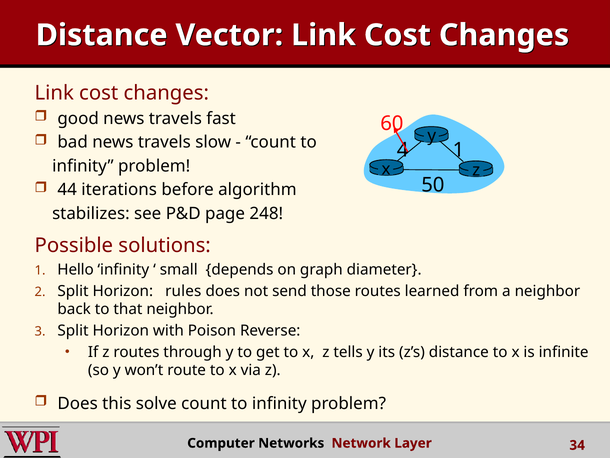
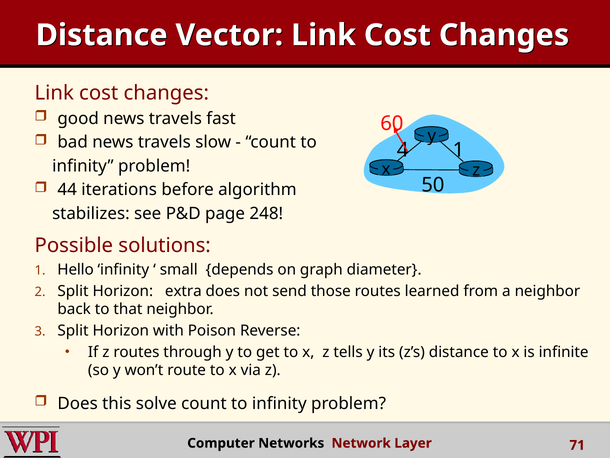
rules: rules -> extra (183, 291)
34: 34 -> 71 (577, 445)
